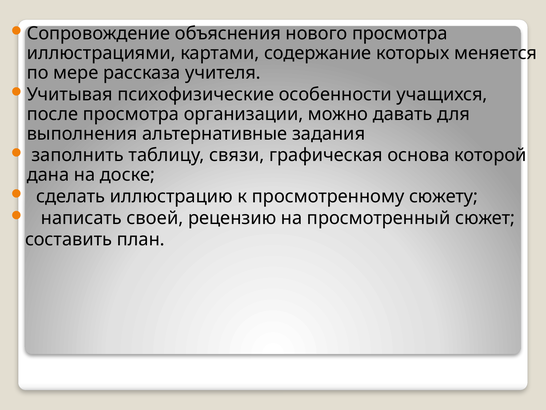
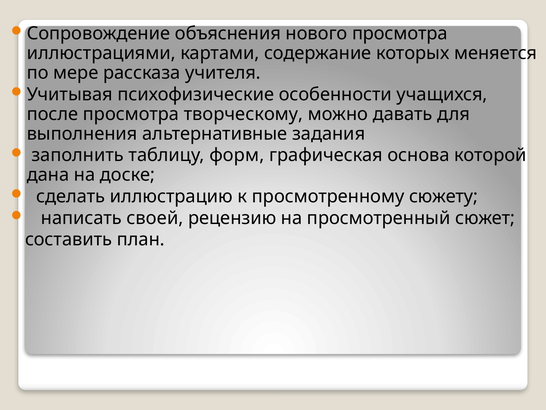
организации: организации -> творческому (243, 114)
связи: связи -> форм (237, 155)
